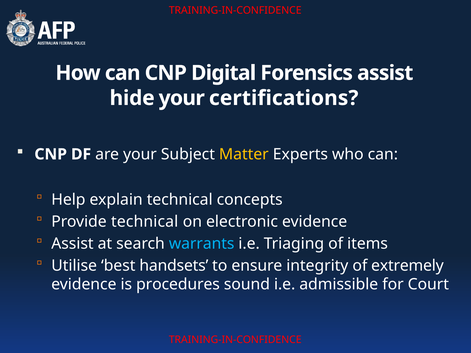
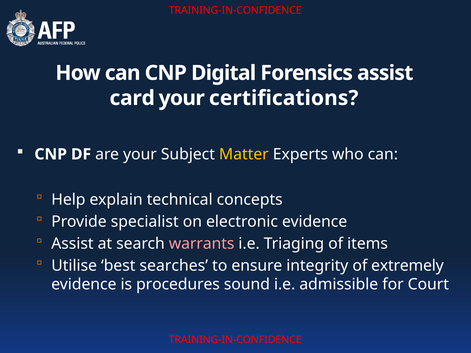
hide: hide -> card (132, 98)
Provide technical: technical -> specialist (145, 222)
warrants colour: light blue -> pink (202, 244)
handsets: handsets -> searches (174, 266)
